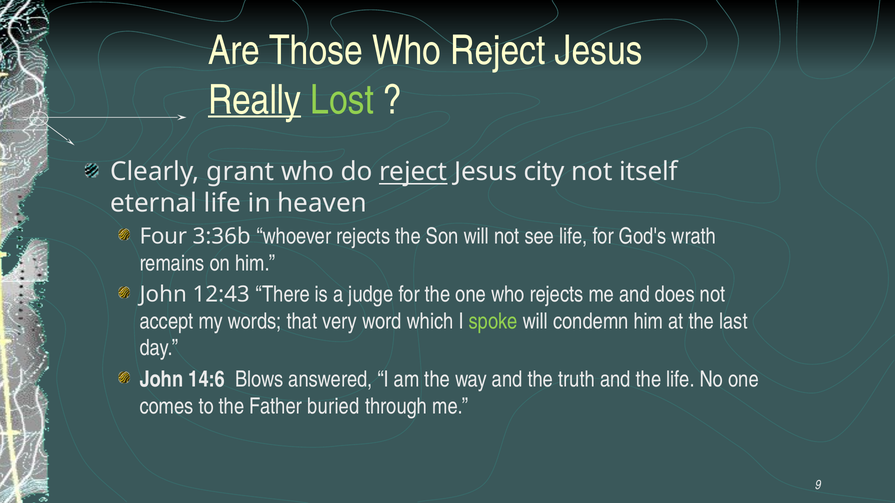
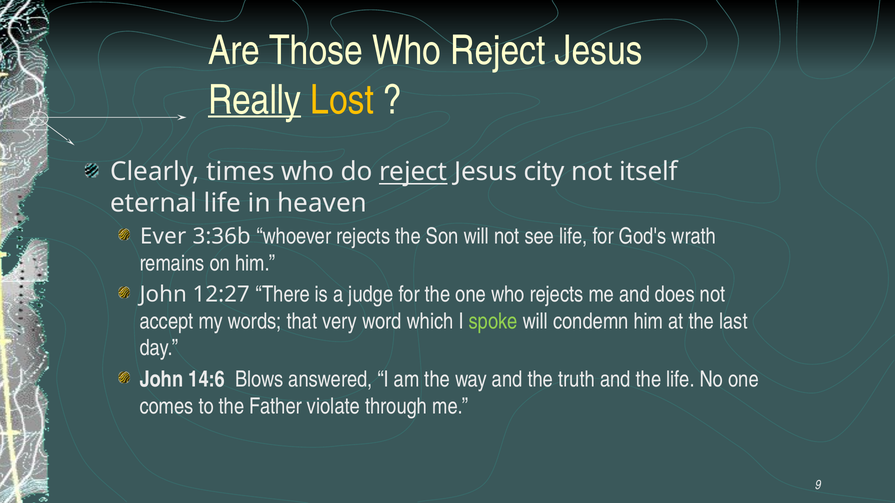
Lost colour: light green -> yellow (342, 100)
grant: grant -> times (240, 172)
Four: Four -> Ever (163, 237)
12:43: 12:43 -> 12:27 (221, 295)
buried: buried -> violate (334, 407)
